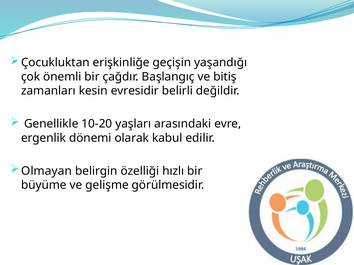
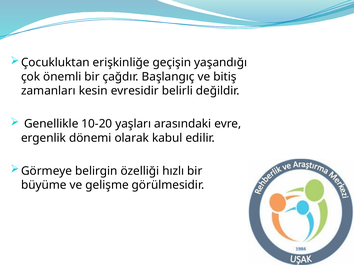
Olmayan: Olmayan -> Görmeye (47, 171)
